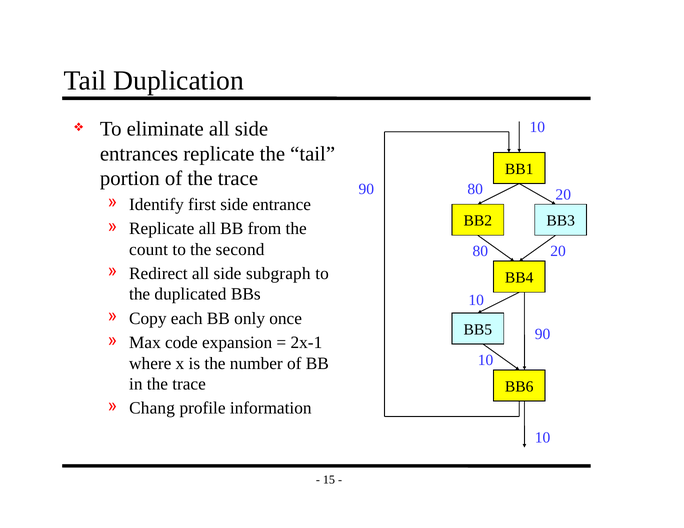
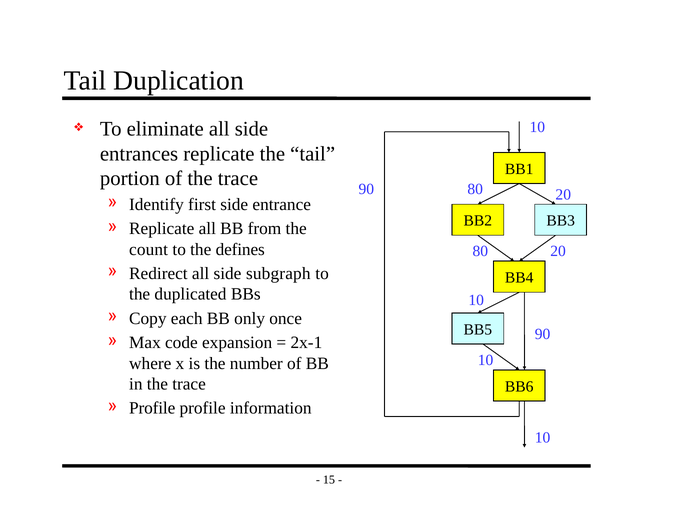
second: second -> defines (240, 250)
Chang: Chang -> Profile (152, 409)
